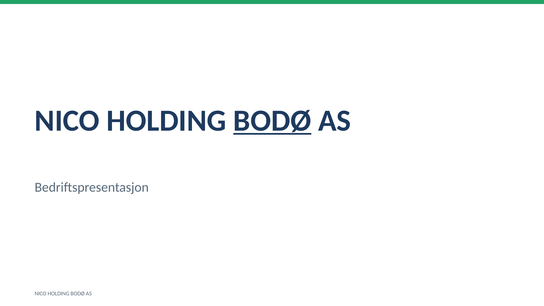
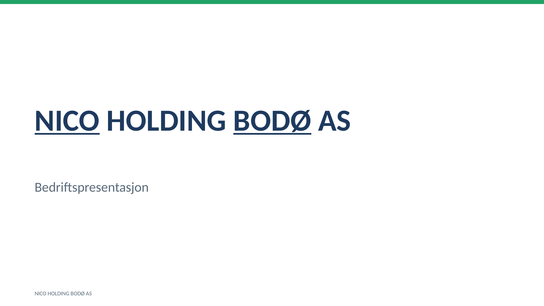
NICO underline: none -> present (67, 121)
